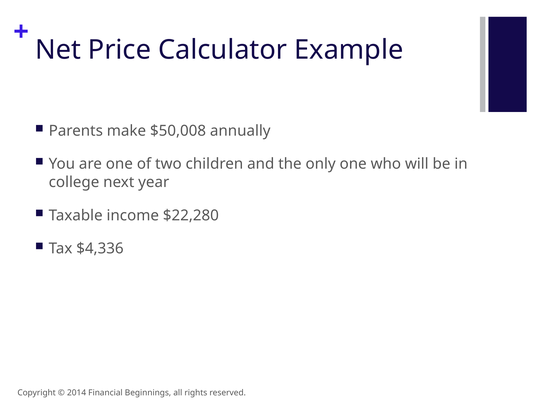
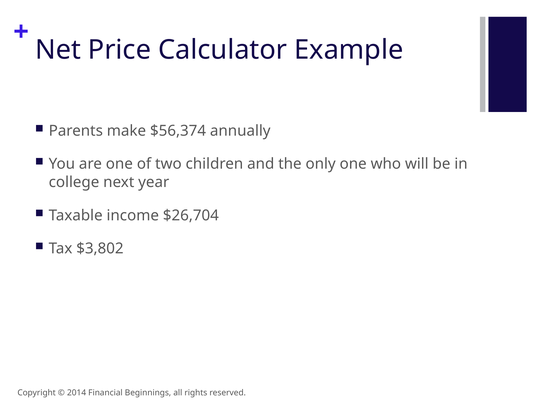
$50,008: $50,008 -> $56,374 (178, 131)
$22,280: $22,280 -> $26,704 (191, 215)
$4,336: $4,336 -> $3,802 (100, 249)
